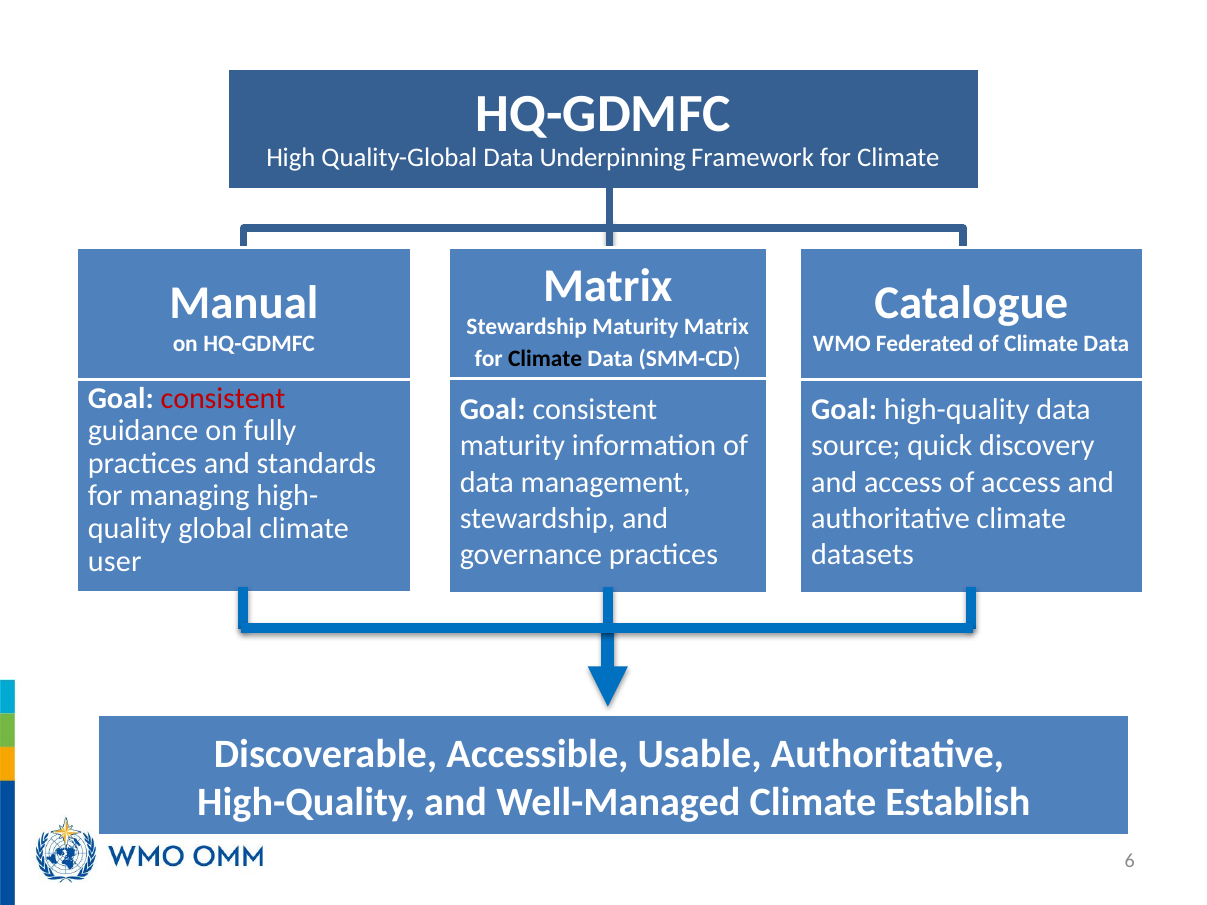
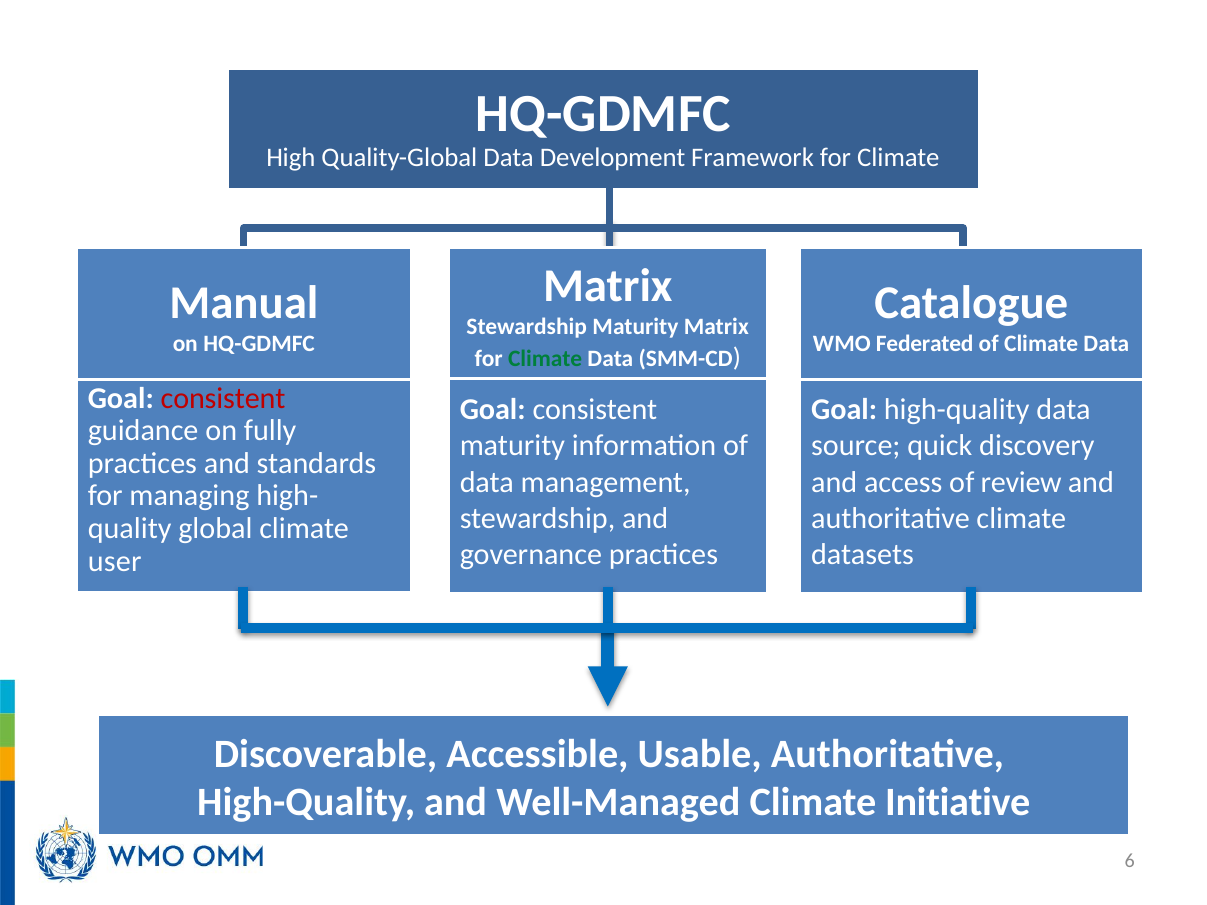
Underpinning: Underpinning -> Development (613, 158)
Climate colour: black -> green (545, 359)
of access: access -> review (1021, 482)
Establish: Establish -> Initiative (958, 802)
